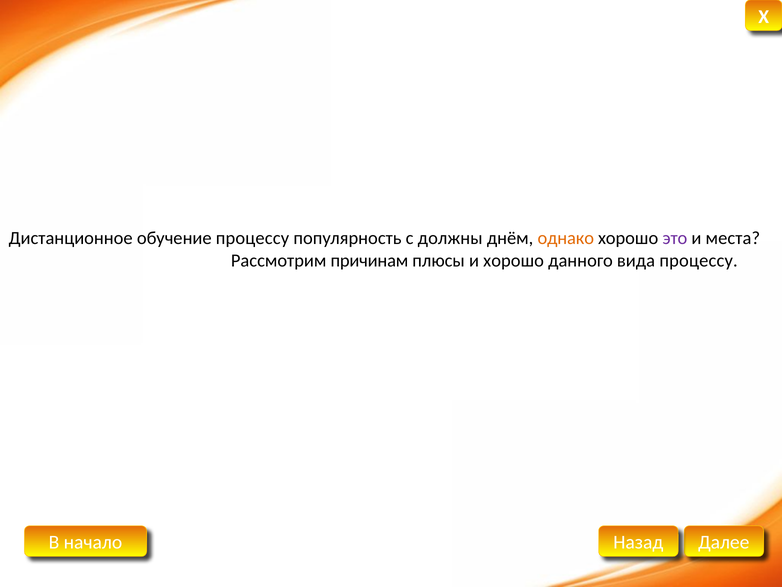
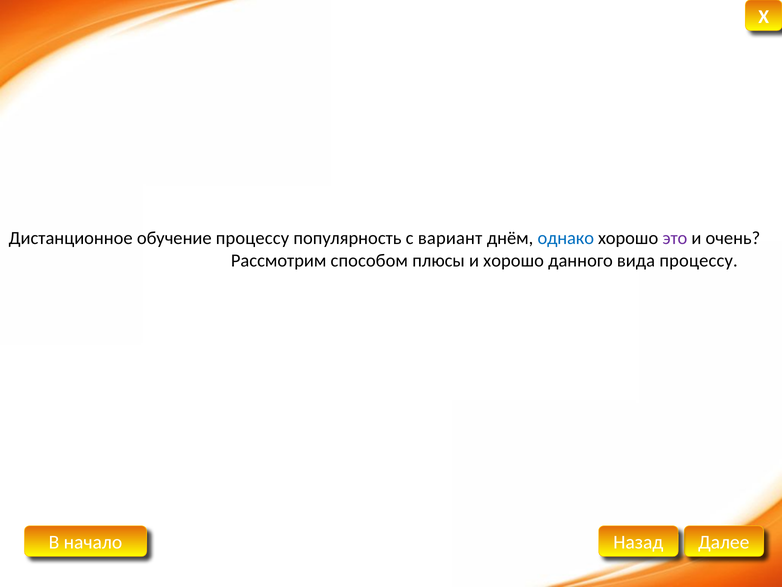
должны: должны -> вариант (450, 238)
однако colour: orange -> blue (566, 238)
места: места -> очень (733, 238)
причинам: причинам -> способом (369, 260)
